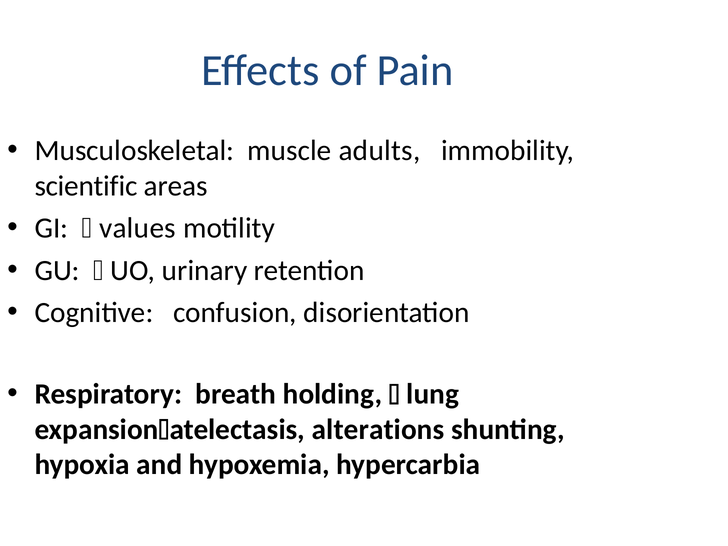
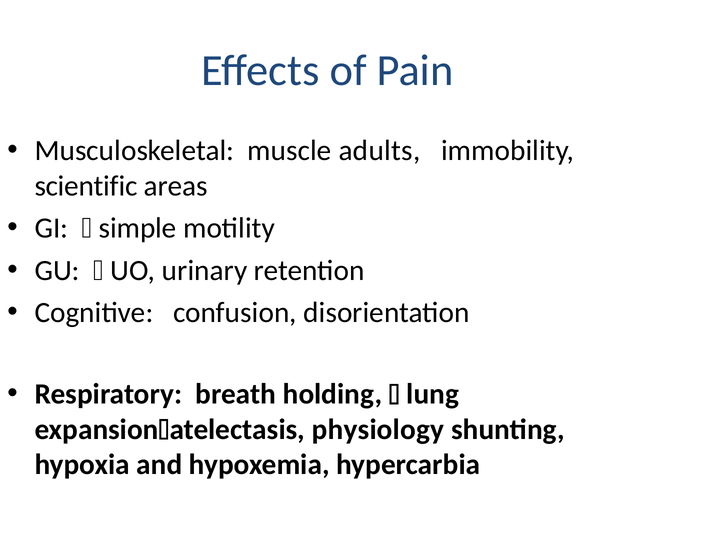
values: values -> simple (138, 228)
alterations: alterations -> physiology (378, 429)
